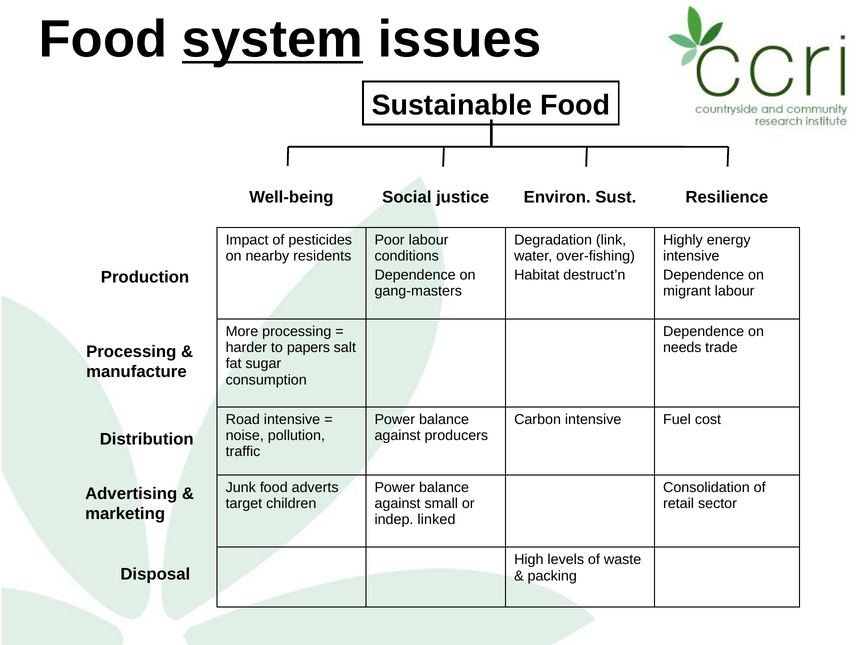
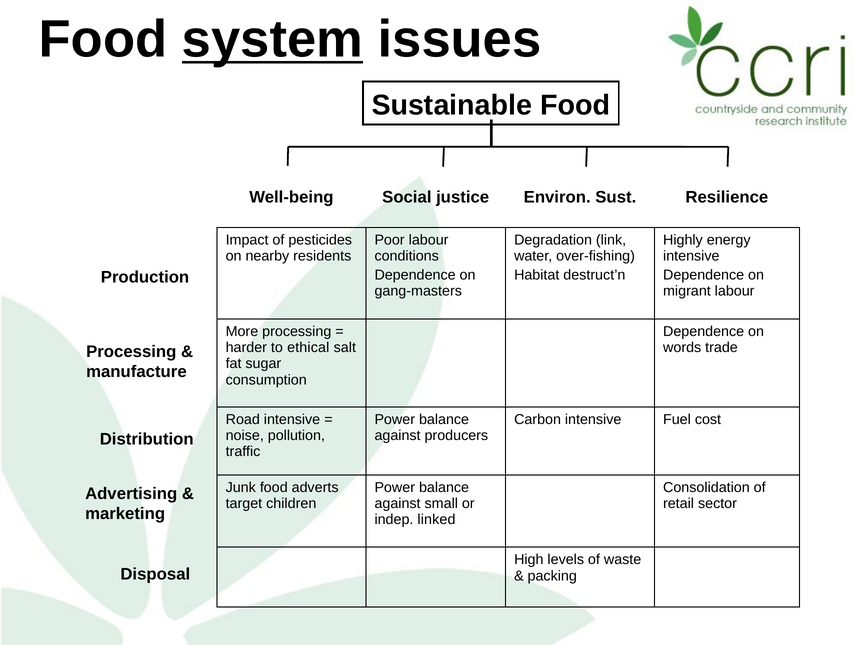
papers: papers -> ethical (308, 348)
needs: needs -> words (682, 348)
